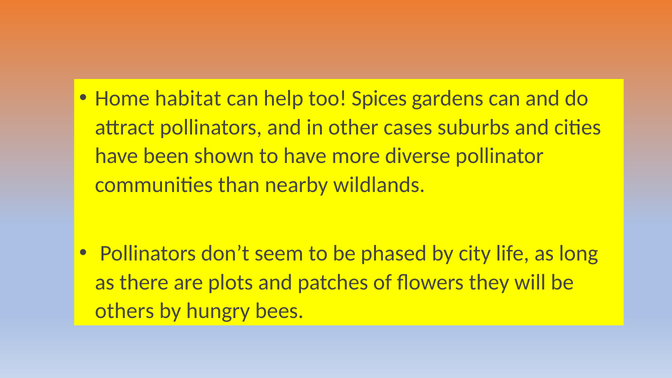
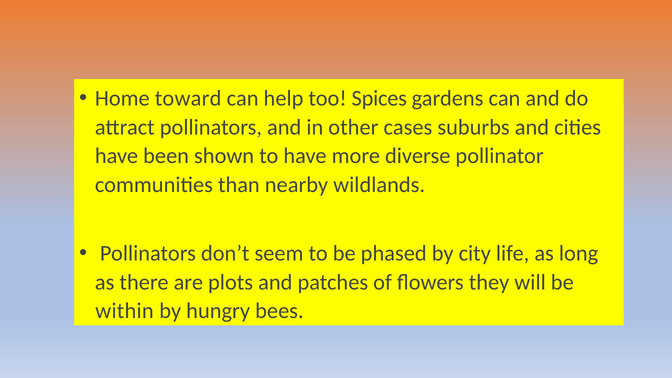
habitat: habitat -> toward (188, 98)
others: others -> within (124, 311)
